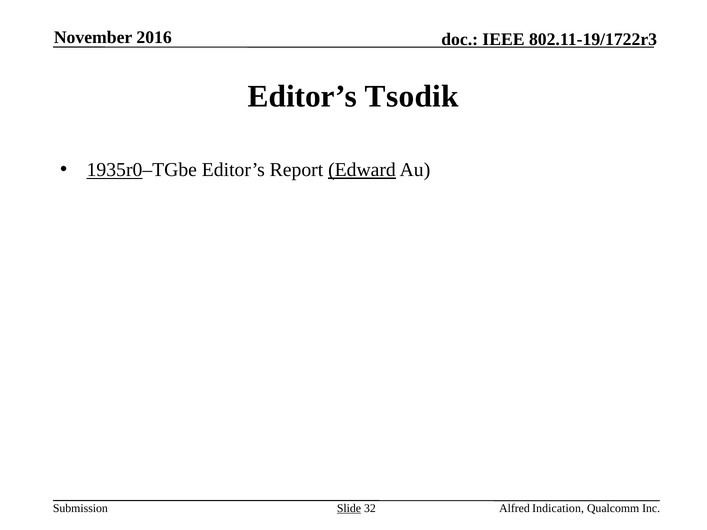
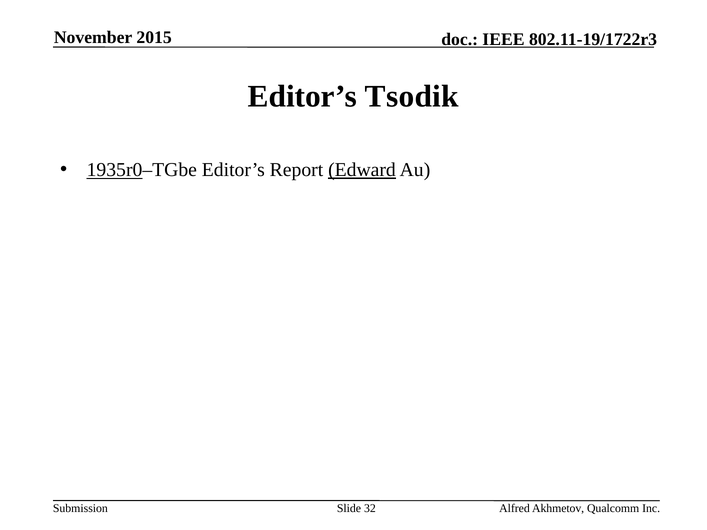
2016: 2016 -> 2015 (154, 37)
Slide underline: present -> none (349, 509)
Indication: Indication -> Akhmetov (558, 509)
